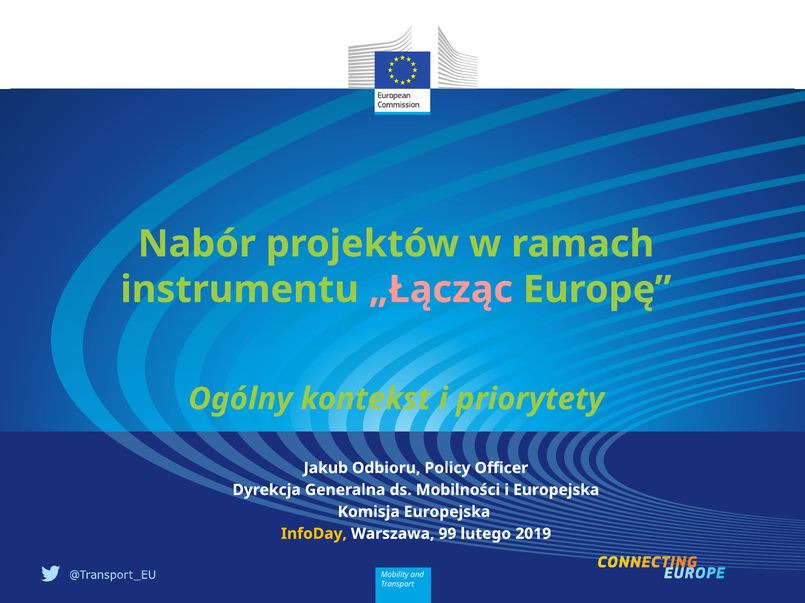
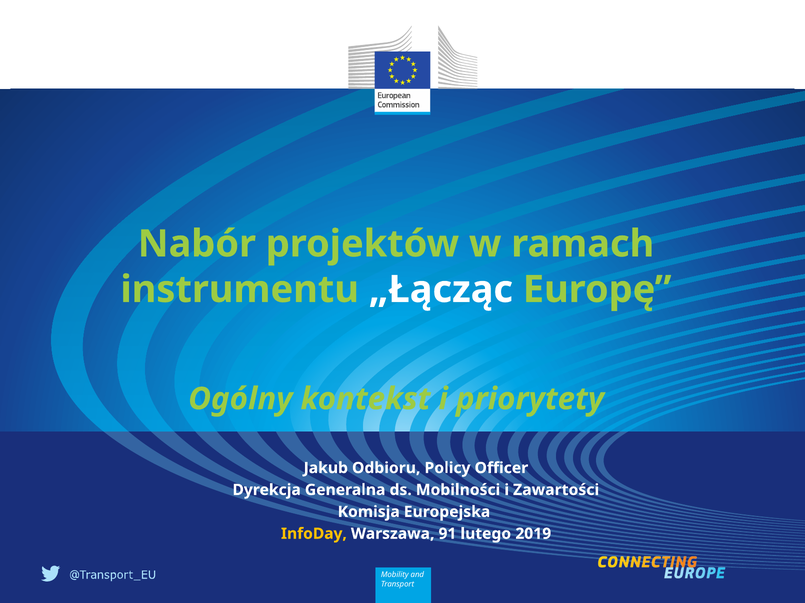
„Łącząc colour: pink -> white (441, 290)
i Europejska: Europejska -> Zawartości (556, 490)
99: 99 -> 91 (447, 534)
